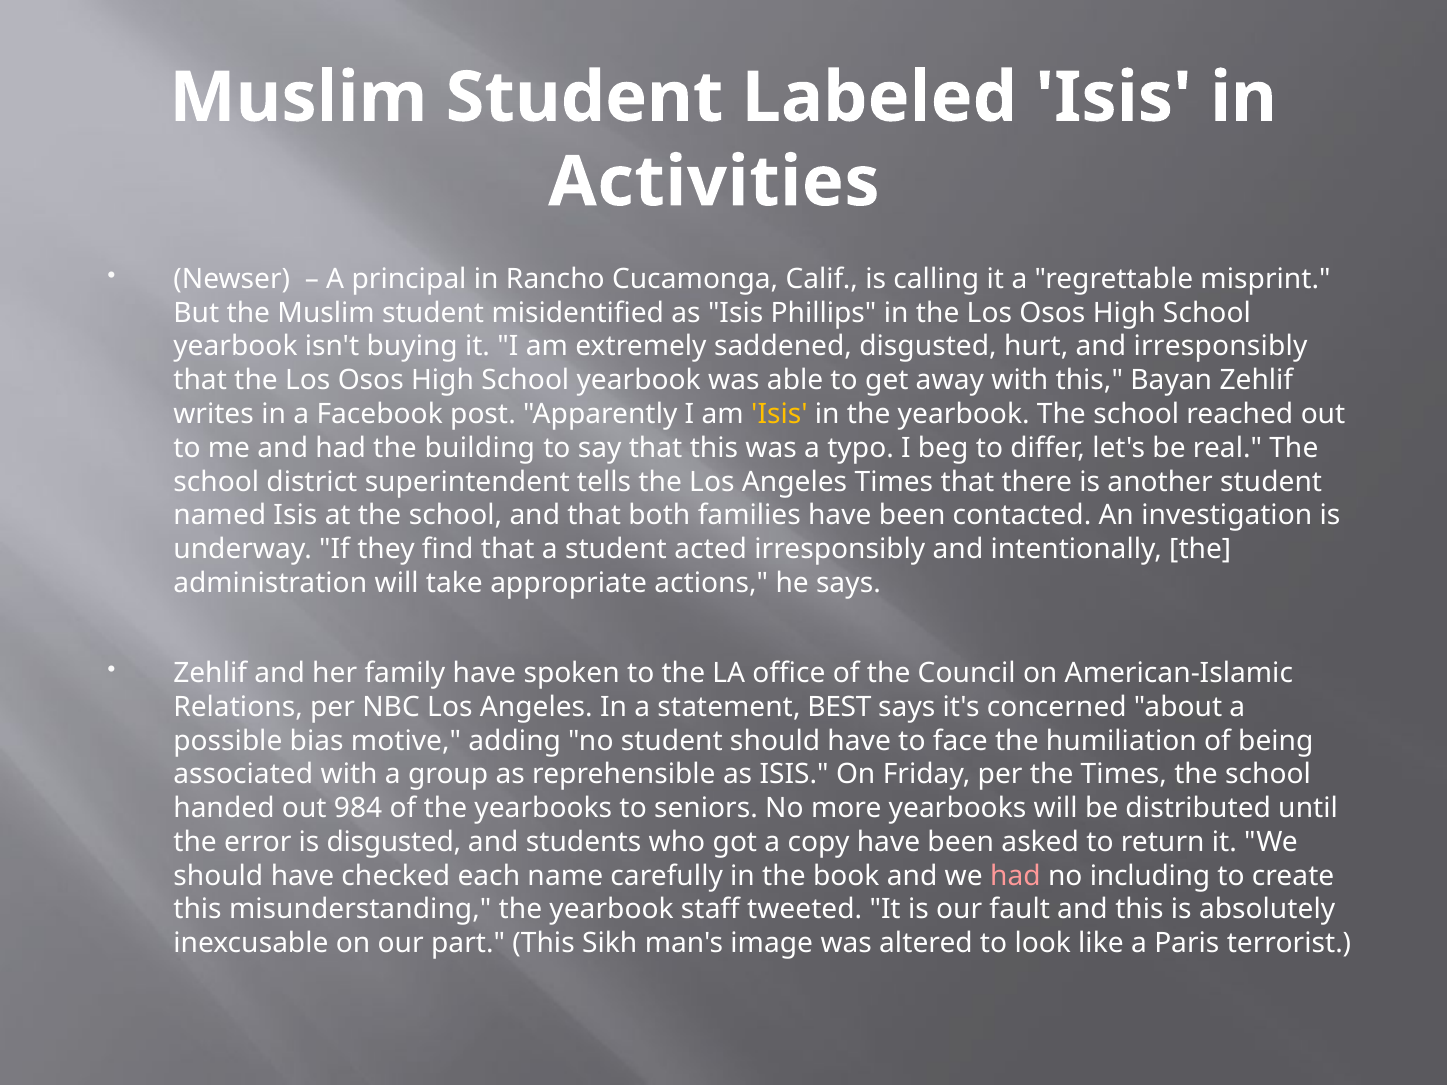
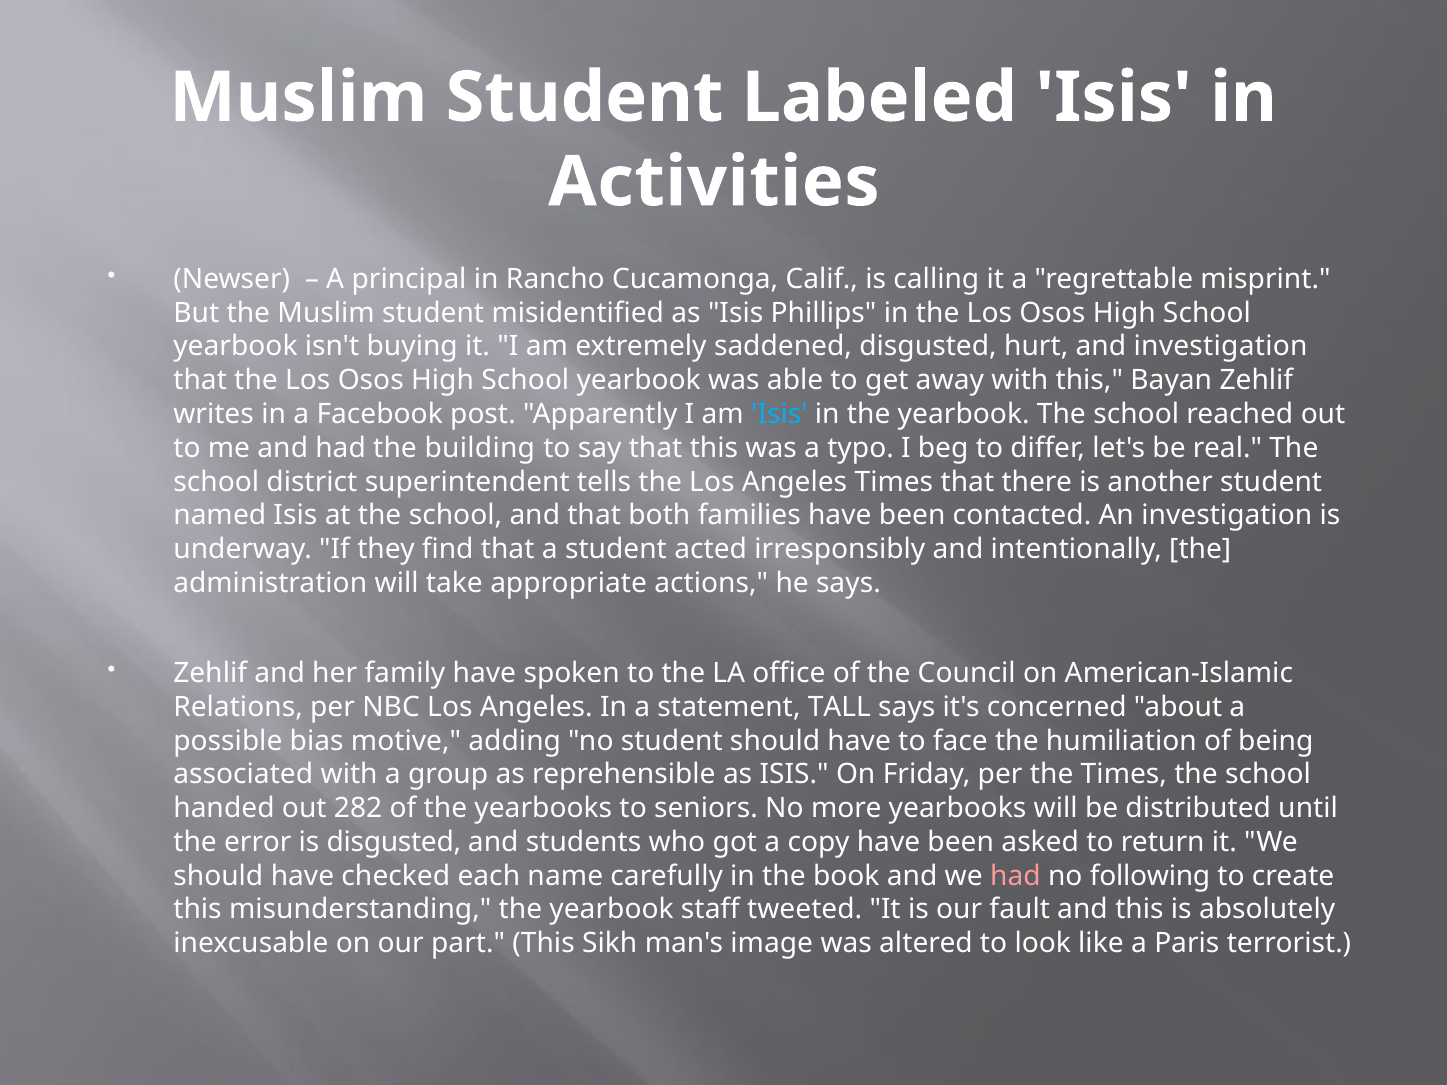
and irresponsibly: irresponsibly -> investigation (1221, 347)
Isis colour: yellow -> light blue (779, 414)
BEST: BEST -> TALL (839, 707)
984: 984 -> 282 (358, 808)
including: including -> following (1150, 876)
